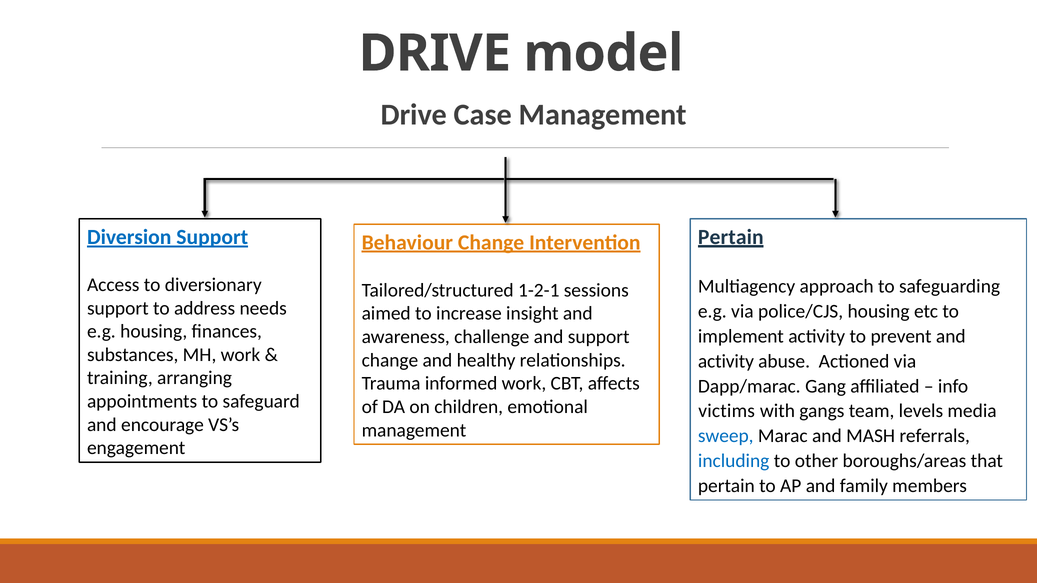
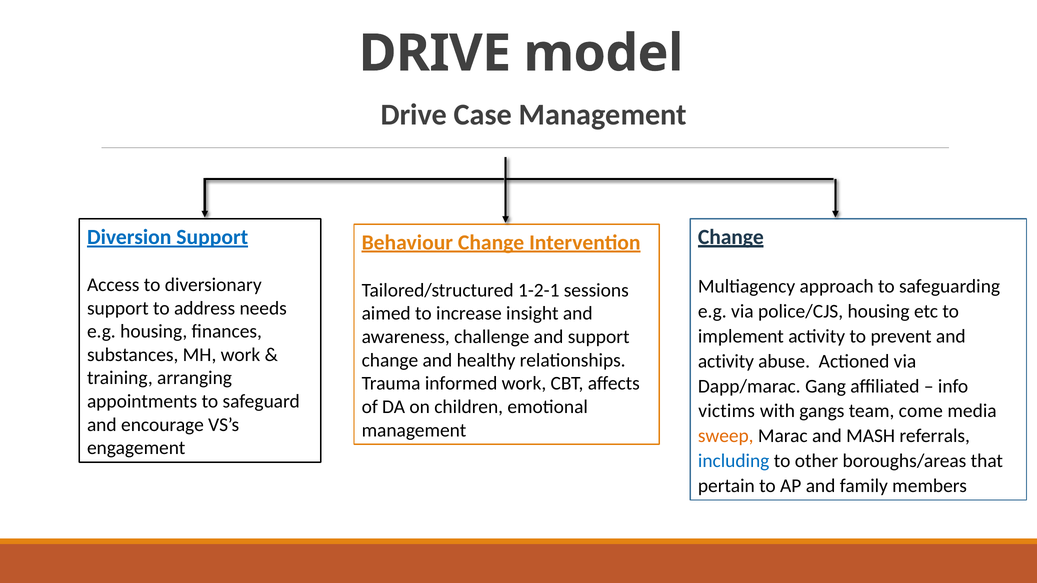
Pertain: Pertain -> Change (731, 237)
levels: levels -> come (921, 411)
sweep colour: blue -> orange (726, 436)
